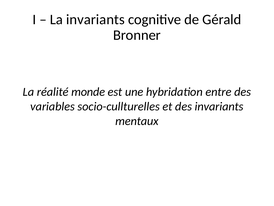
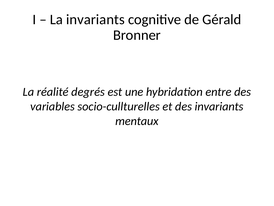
monde: monde -> degrés (88, 92)
